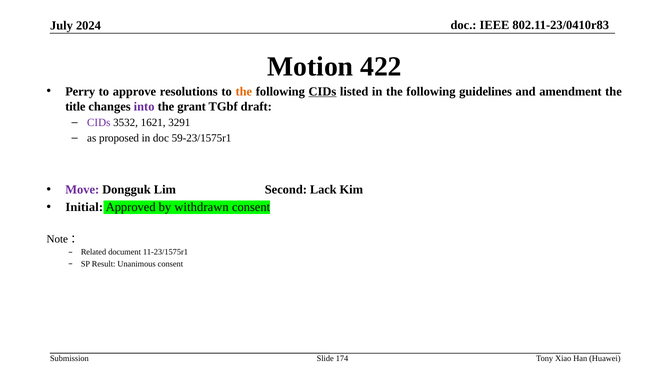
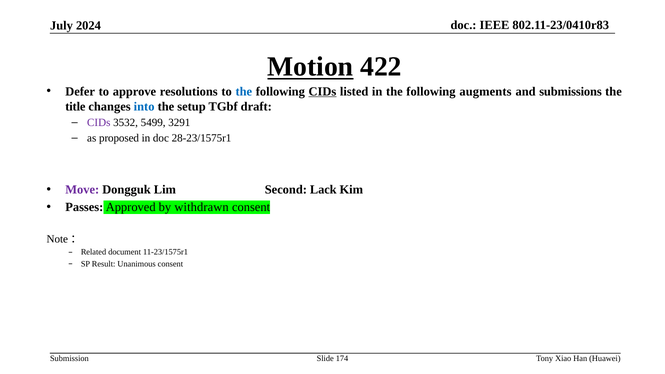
Motion underline: none -> present (310, 67)
Perry: Perry -> Defer (80, 91)
the colour: orange -> blue (244, 91)
guidelines: guidelines -> augments (485, 91)
amendment: amendment -> submissions (570, 91)
into colour: purple -> blue (144, 106)
grant: grant -> setup (192, 106)
1621: 1621 -> 5499 (153, 123)
59-23/1575r1: 59-23/1575r1 -> 28-23/1575r1 (202, 138)
Initial: Initial -> Passes (84, 207)
